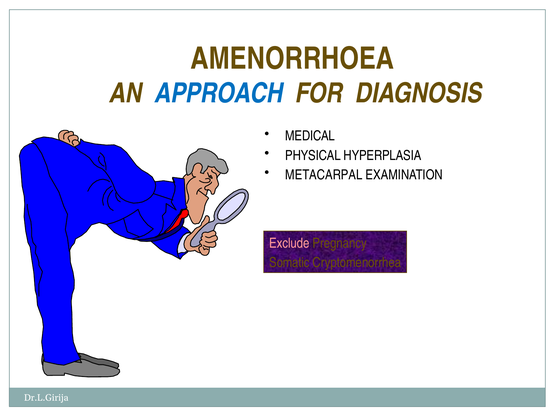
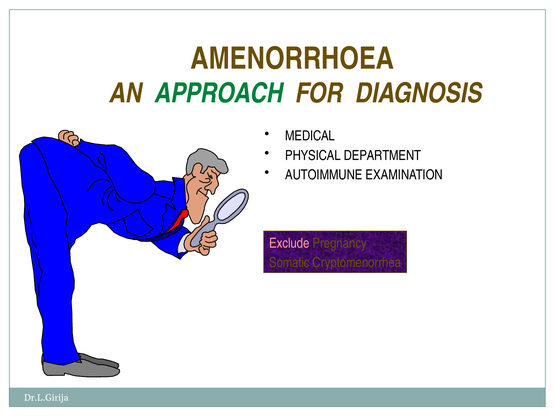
APPROACH colour: blue -> green (219, 94)
HYPERPLASIA: HYPERPLASIA -> DEPARTMENT (382, 156)
METACARPAL: METACARPAL -> AUTOIMMUNE (324, 175)
